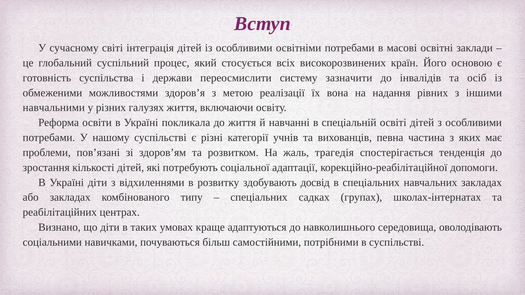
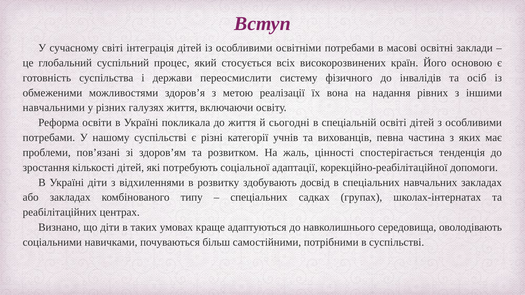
зазначити: зазначити -> фізичного (349, 78)
навчанні: навчанні -> сьогодні (289, 123)
трагедія: трагедія -> цінності (334, 153)
